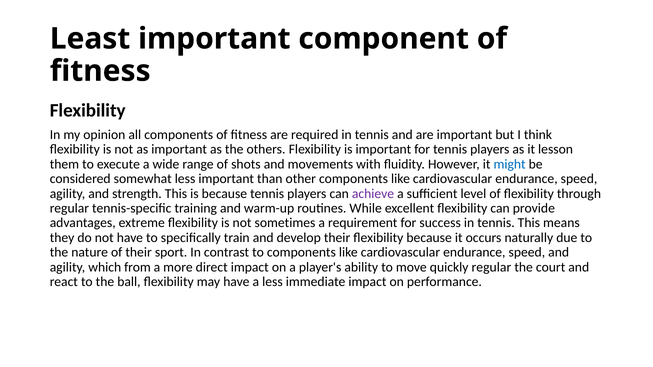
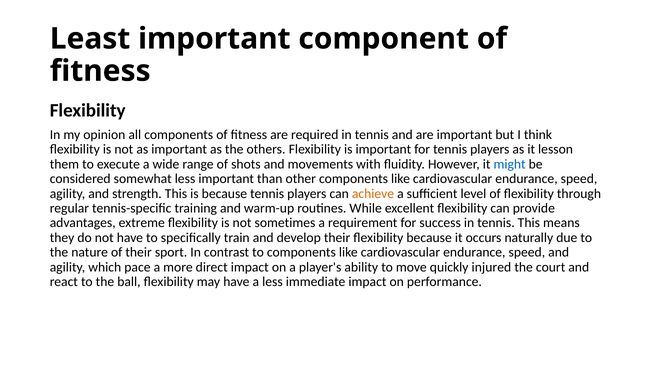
achieve colour: purple -> orange (373, 194)
from: from -> pace (137, 267)
quickly regular: regular -> injured (491, 267)
